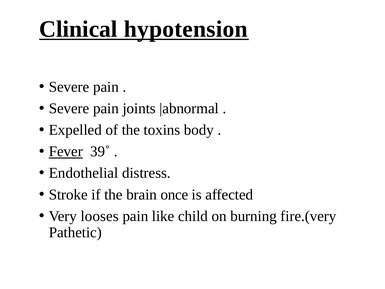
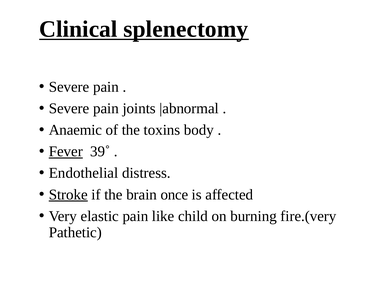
hypotension: hypotension -> splenectomy (186, 29)
Expelled: Expelled -> Anaemic (75, 130)
Stroke underline: none -> present (68, 194)
looses: looses -> elastic (100, 216)
